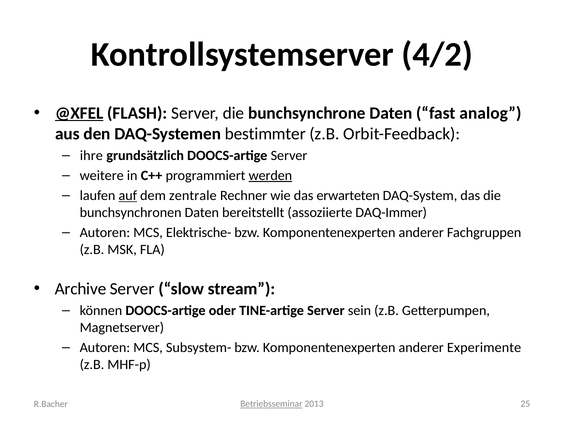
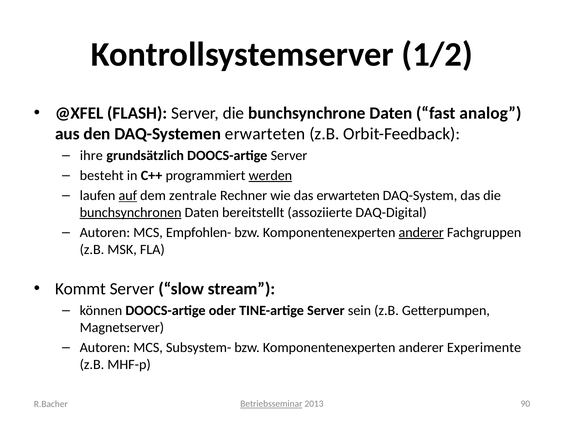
4/2: 4/2 -> 1/2 (437, 55)
@XFEL underline: present -> none (79, 113)
DAQ-Systemen bestimmter: bestimmter -> erwarteten (265, 134)
weitere: weitere -> besteht (102, 175)
bunchsynchronen underline: none -> present (131, 212)
DAQ-Immer: DAQ-Immer -> DAQ-Digital (391, 212)
Elektrische-: Elektrische- -> Empfohlen- (199, 233)
anderer underline: none -> present (421, 233)
Archive: Archive -> Kommt (80, 289)
25: 25 -> 90 (525, 404)
